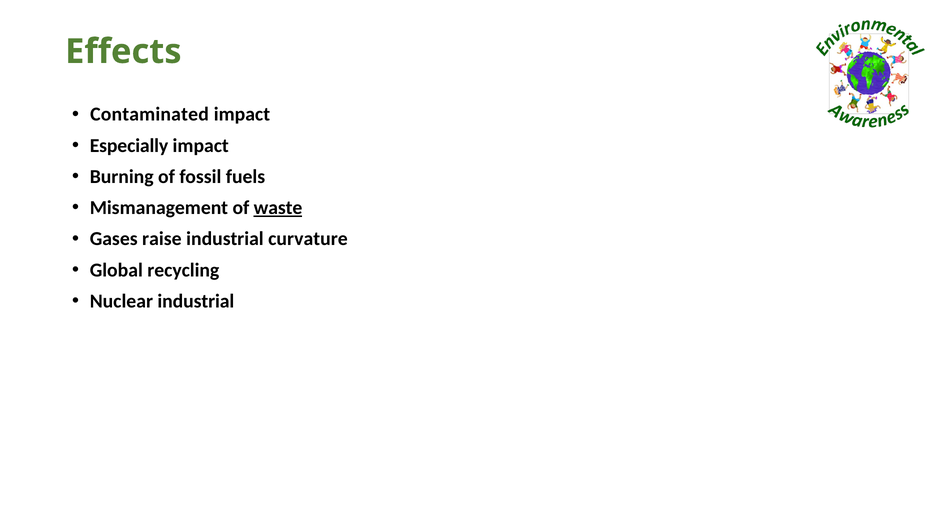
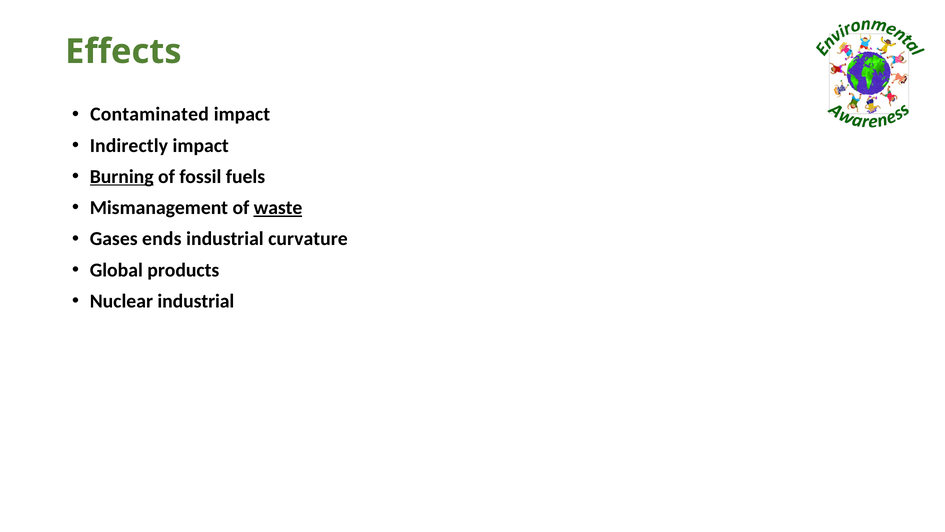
Especially: Especially -> Indirectly (129, 145)
Burning underline: none -> present (122, 177)
raise: raise -> ends (162, 239)
recycling: recycling -> products (183, 270)
